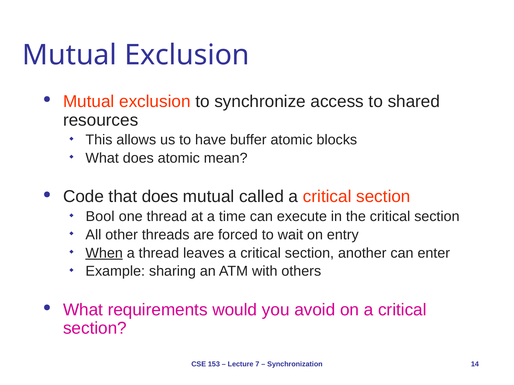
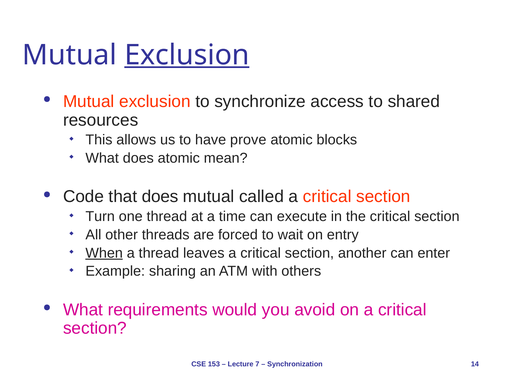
Exclusion underline: none -> present (187, 55)
buffer: buffer -> prove (248, 140)
Bool: Bool -> Turn (100, 217)
